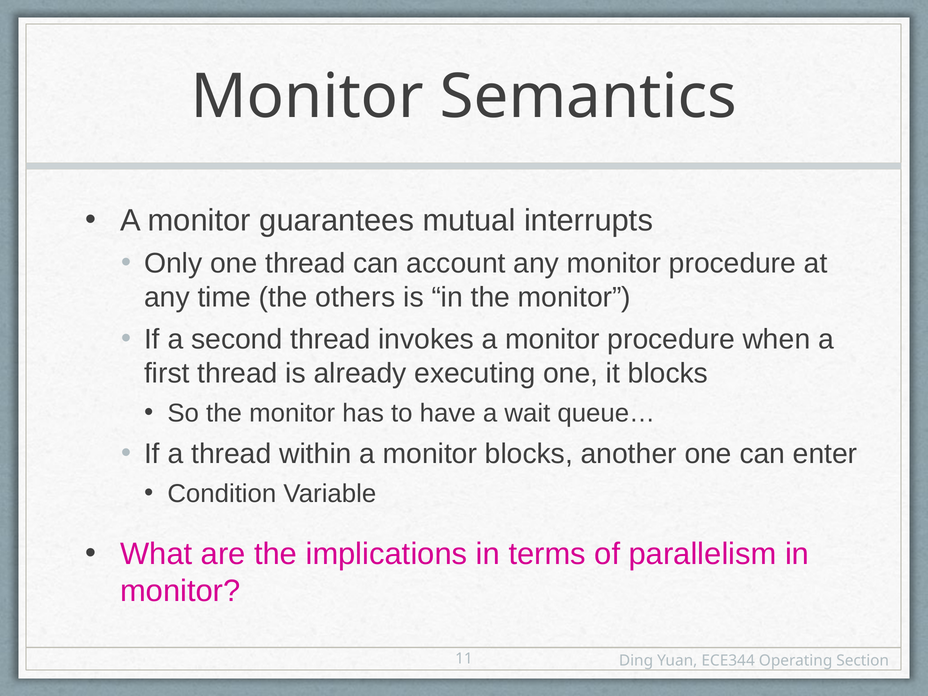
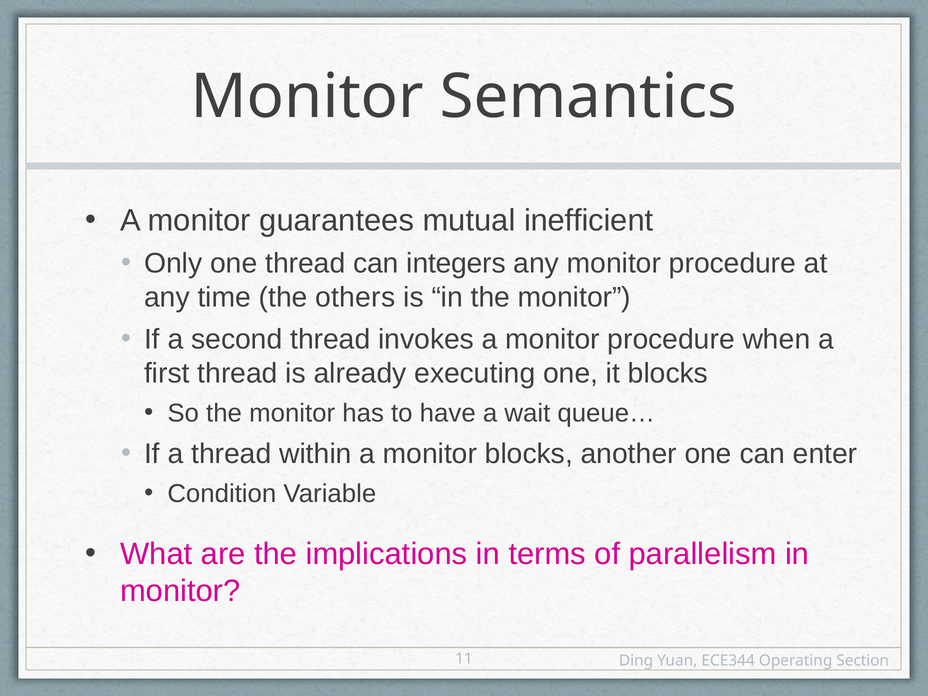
interrupts: interrupts -> inefficient (589, 221)
account: account -> integers (456, 264)
